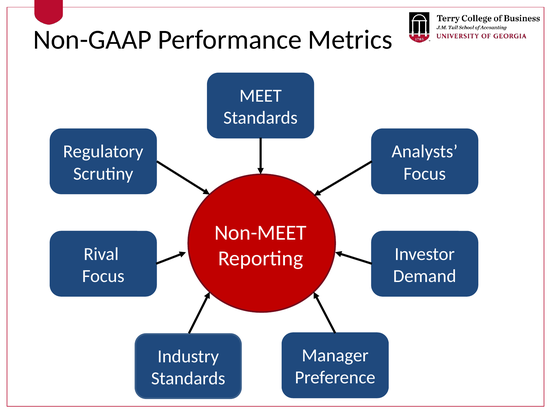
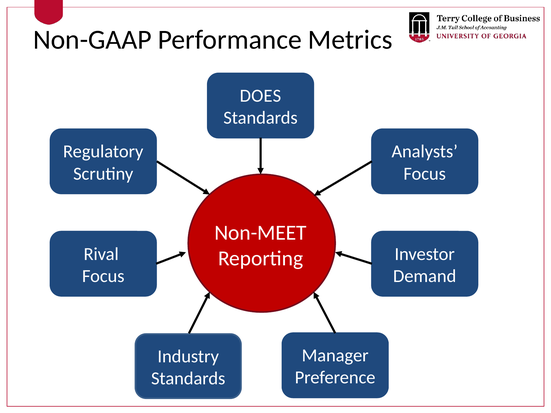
MEET: MEET -> DOES (260, 96)
